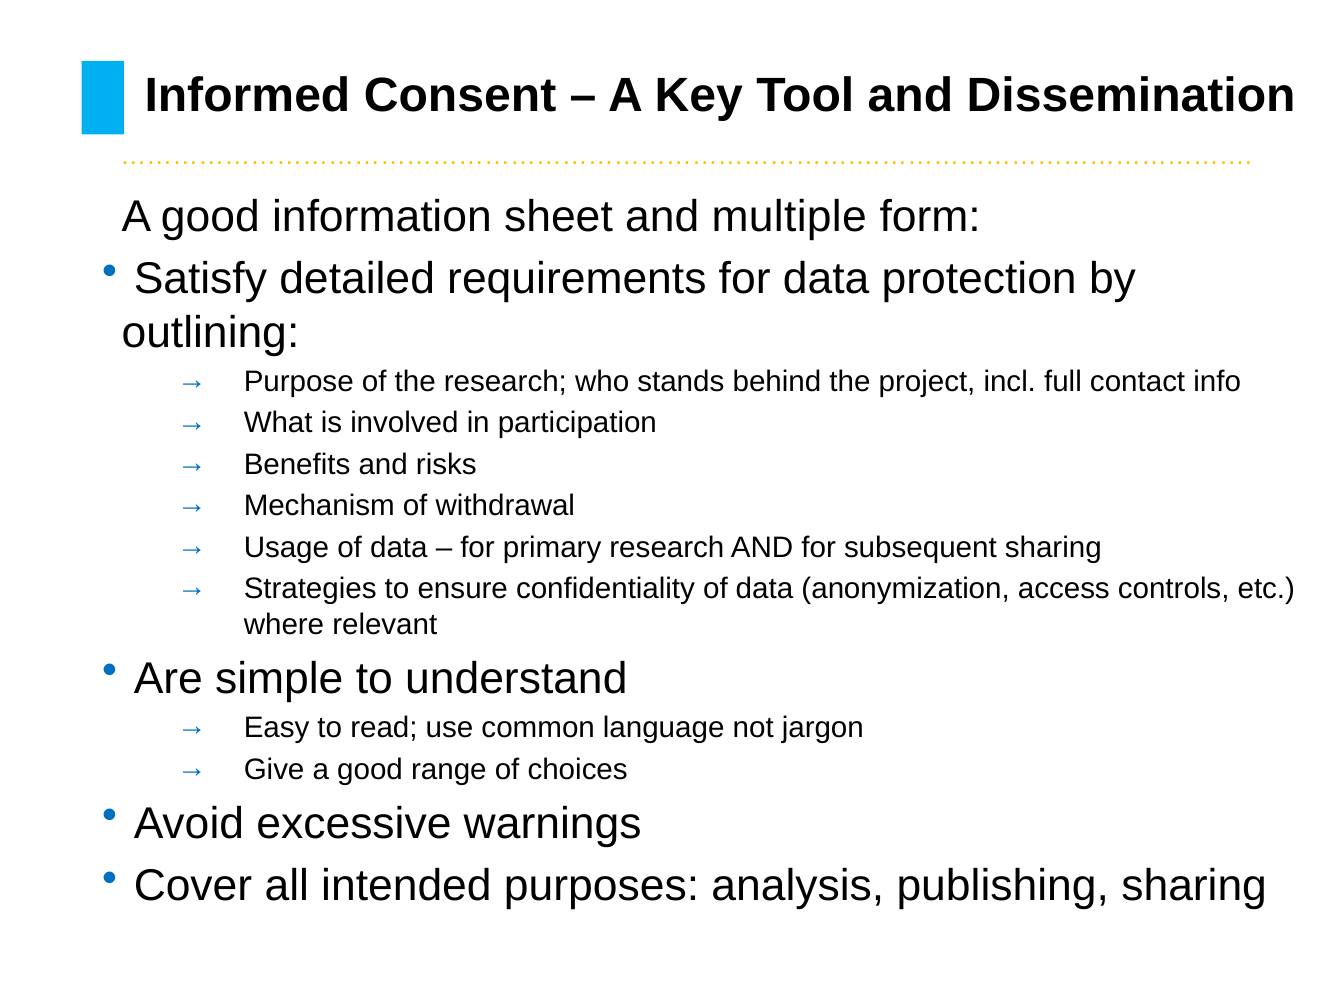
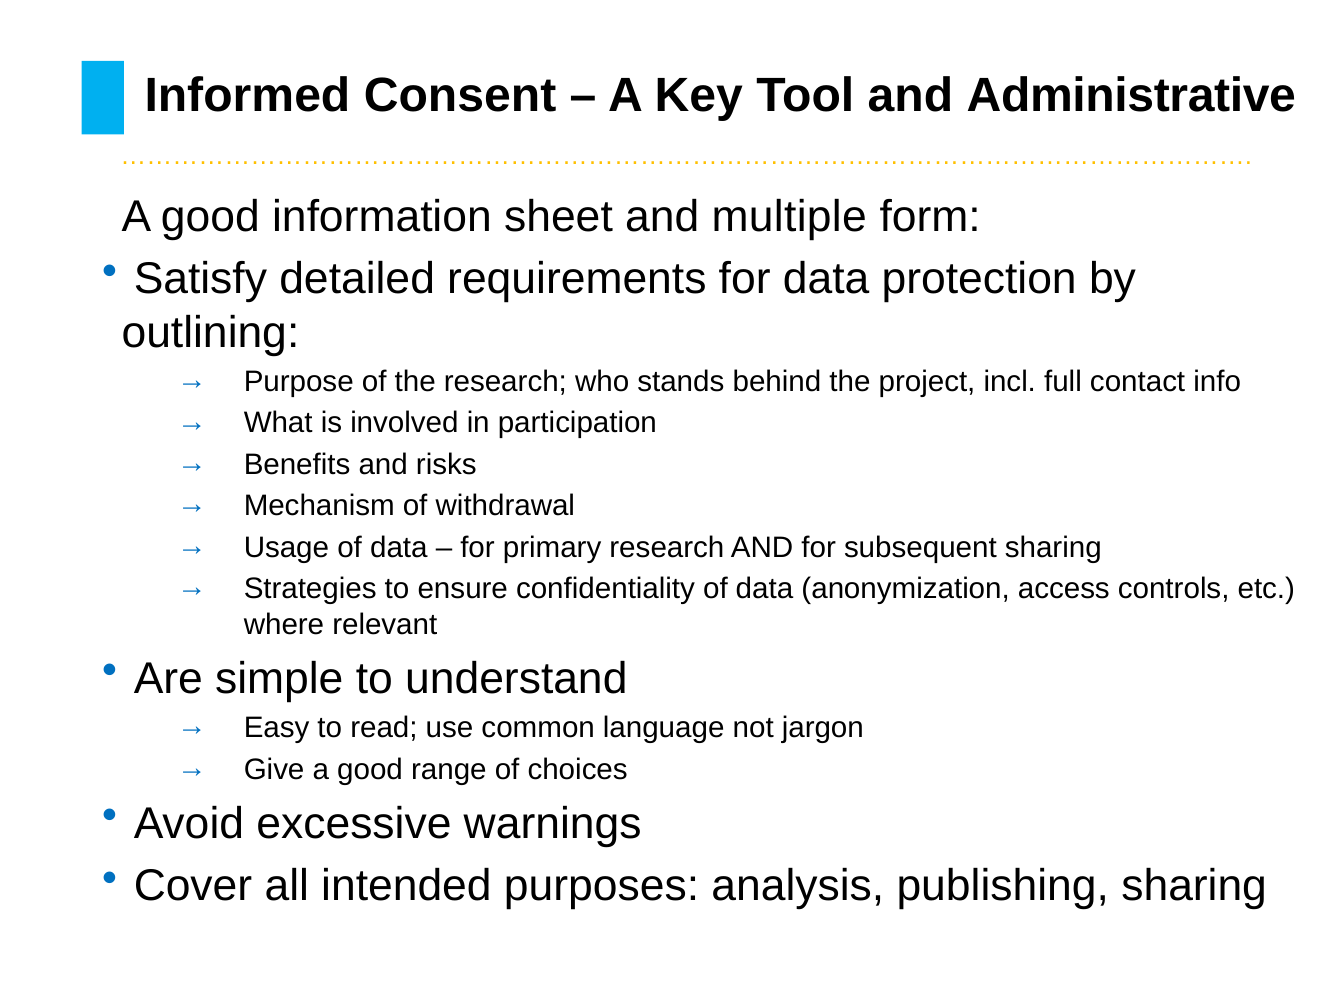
Dissemination: Dissemination -> Administrative (1131, 95)
